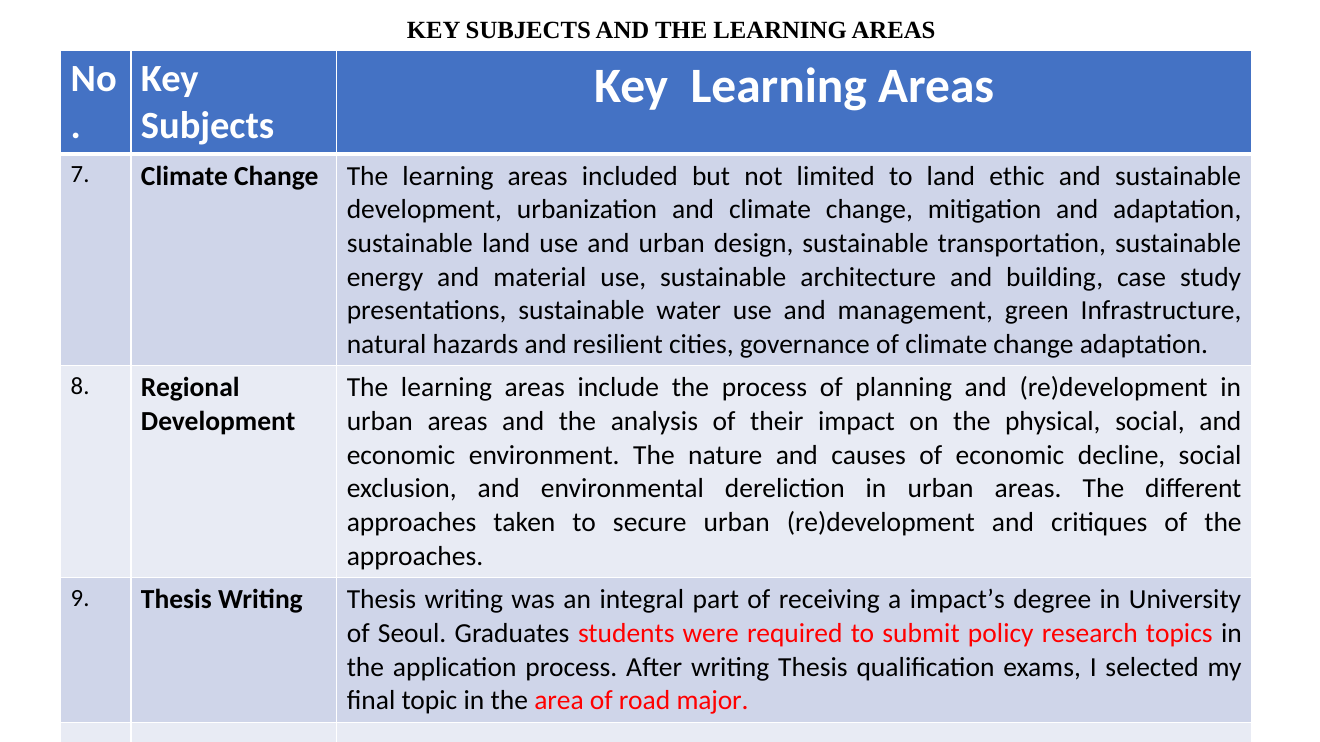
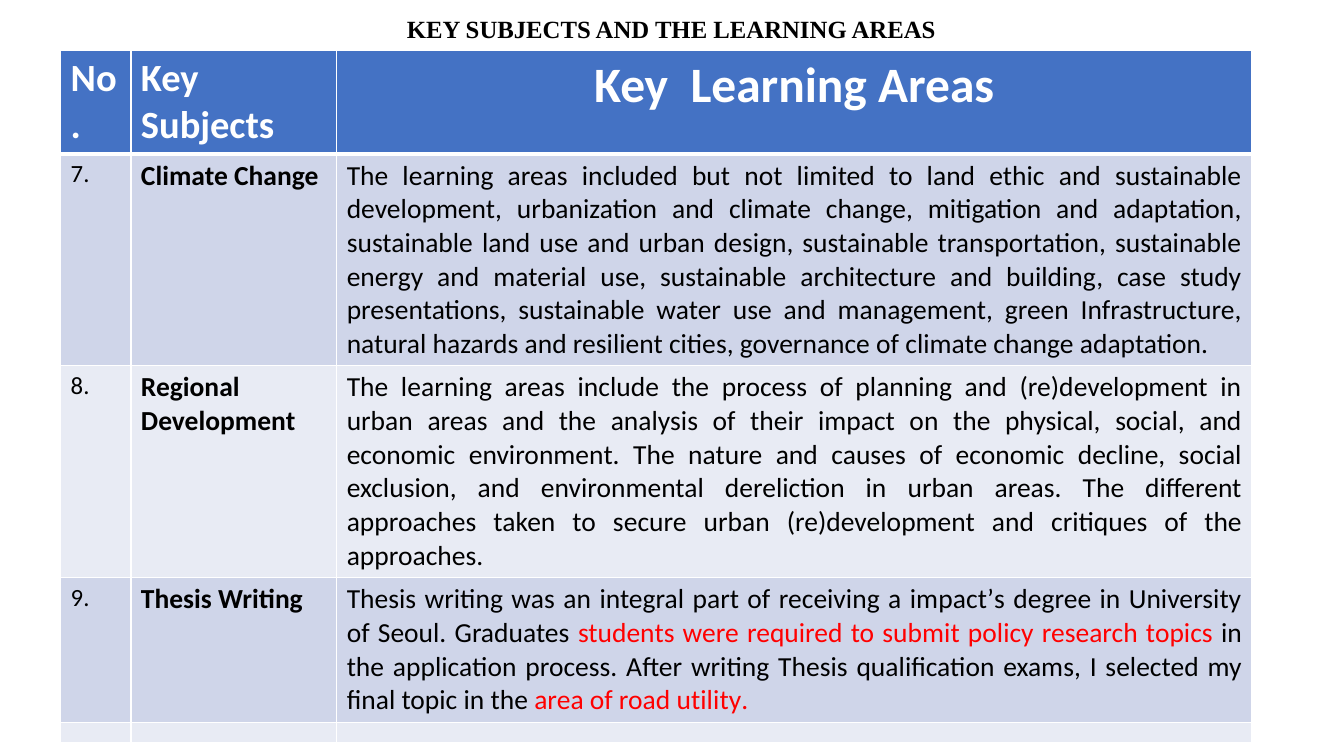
major: major -> utility (712, 701)
